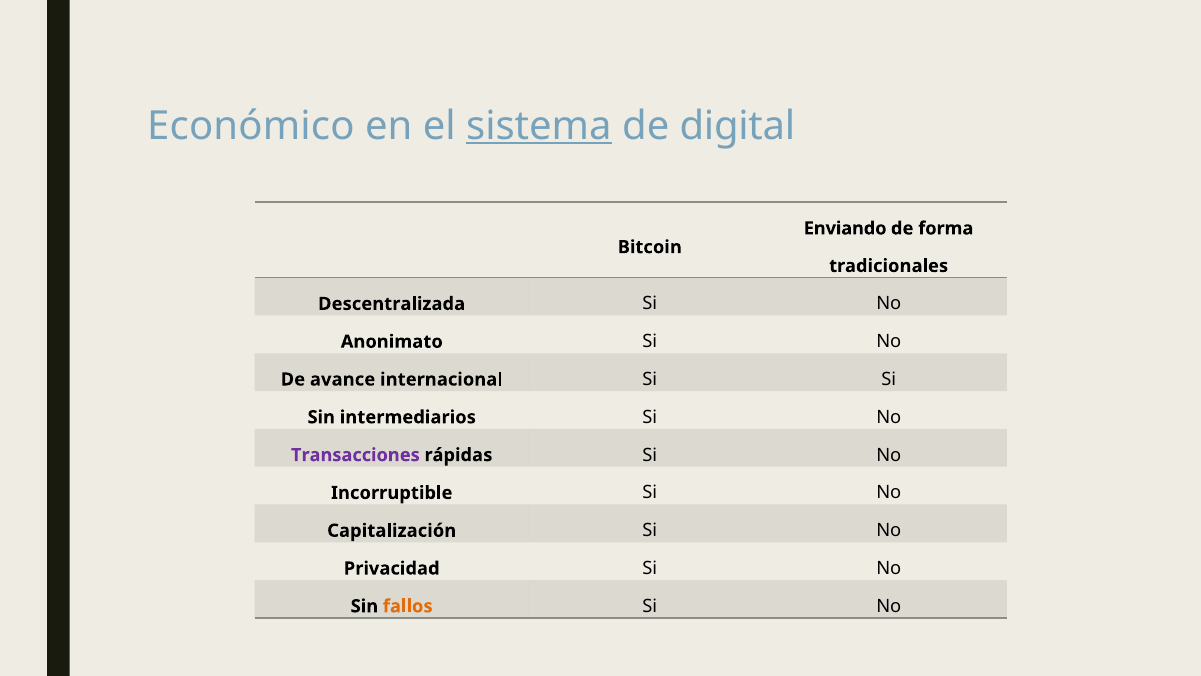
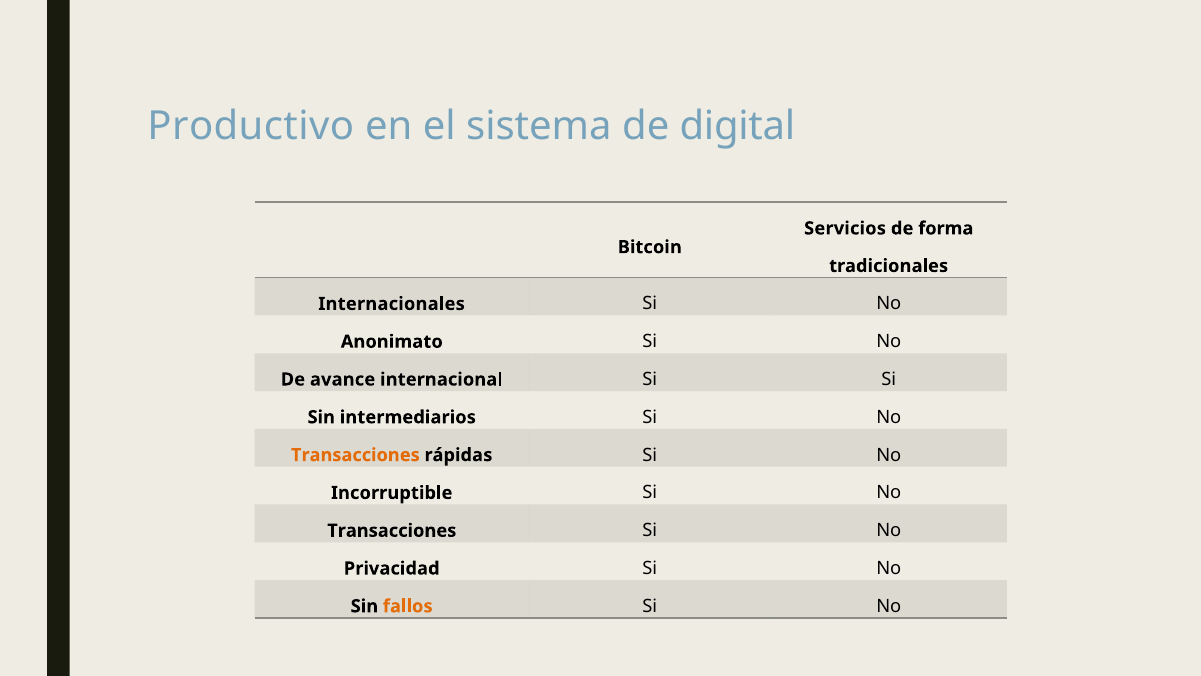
Económico: Económico -> Productivo (251, 126)
sistema underline: present -> none (539, 126)
Enviando: Enviando -> Servicios (845, 228)
Descentralizada: Descentralizada -> Internacionales (392, 304)
Transacciones colour: purple -> orange (355, 455)
Capitalización: Capitalización -> Transacciones (392, 530)
